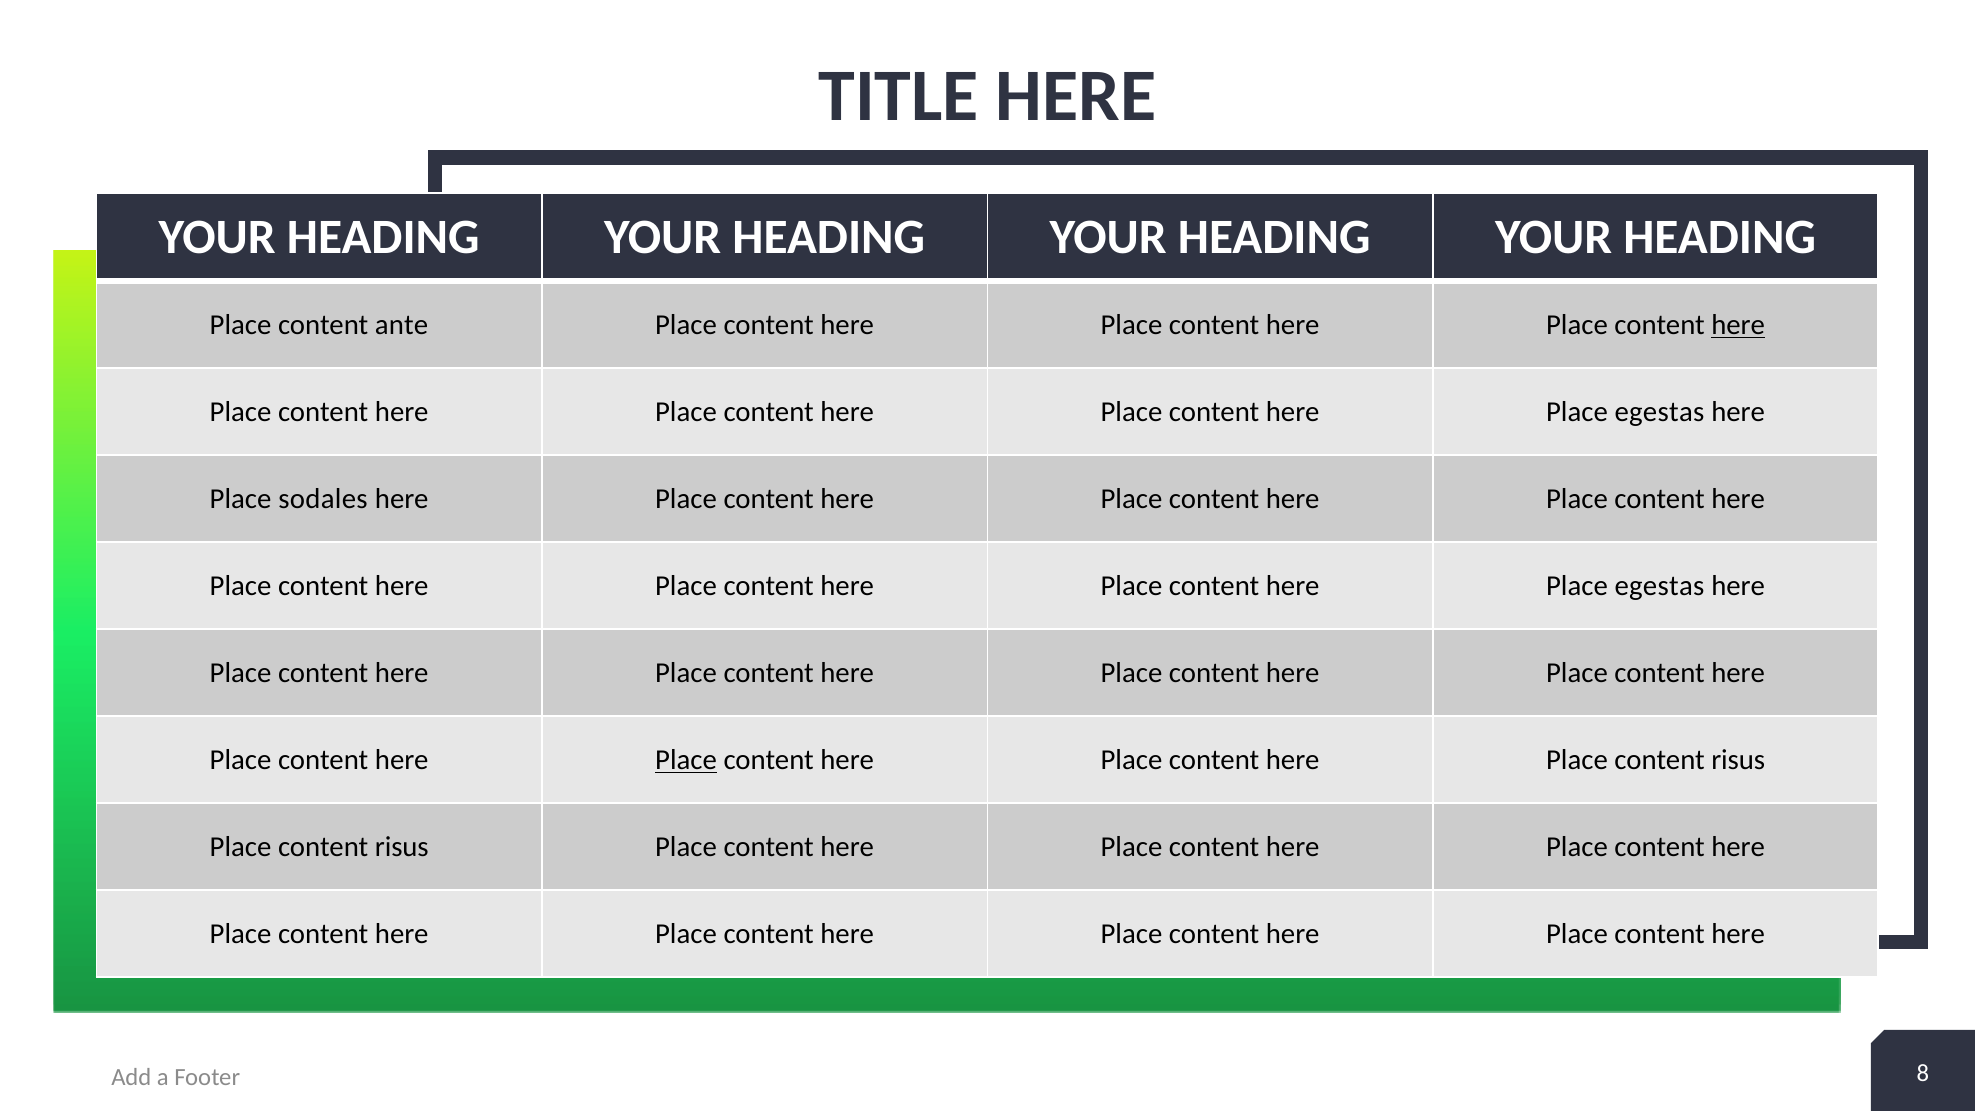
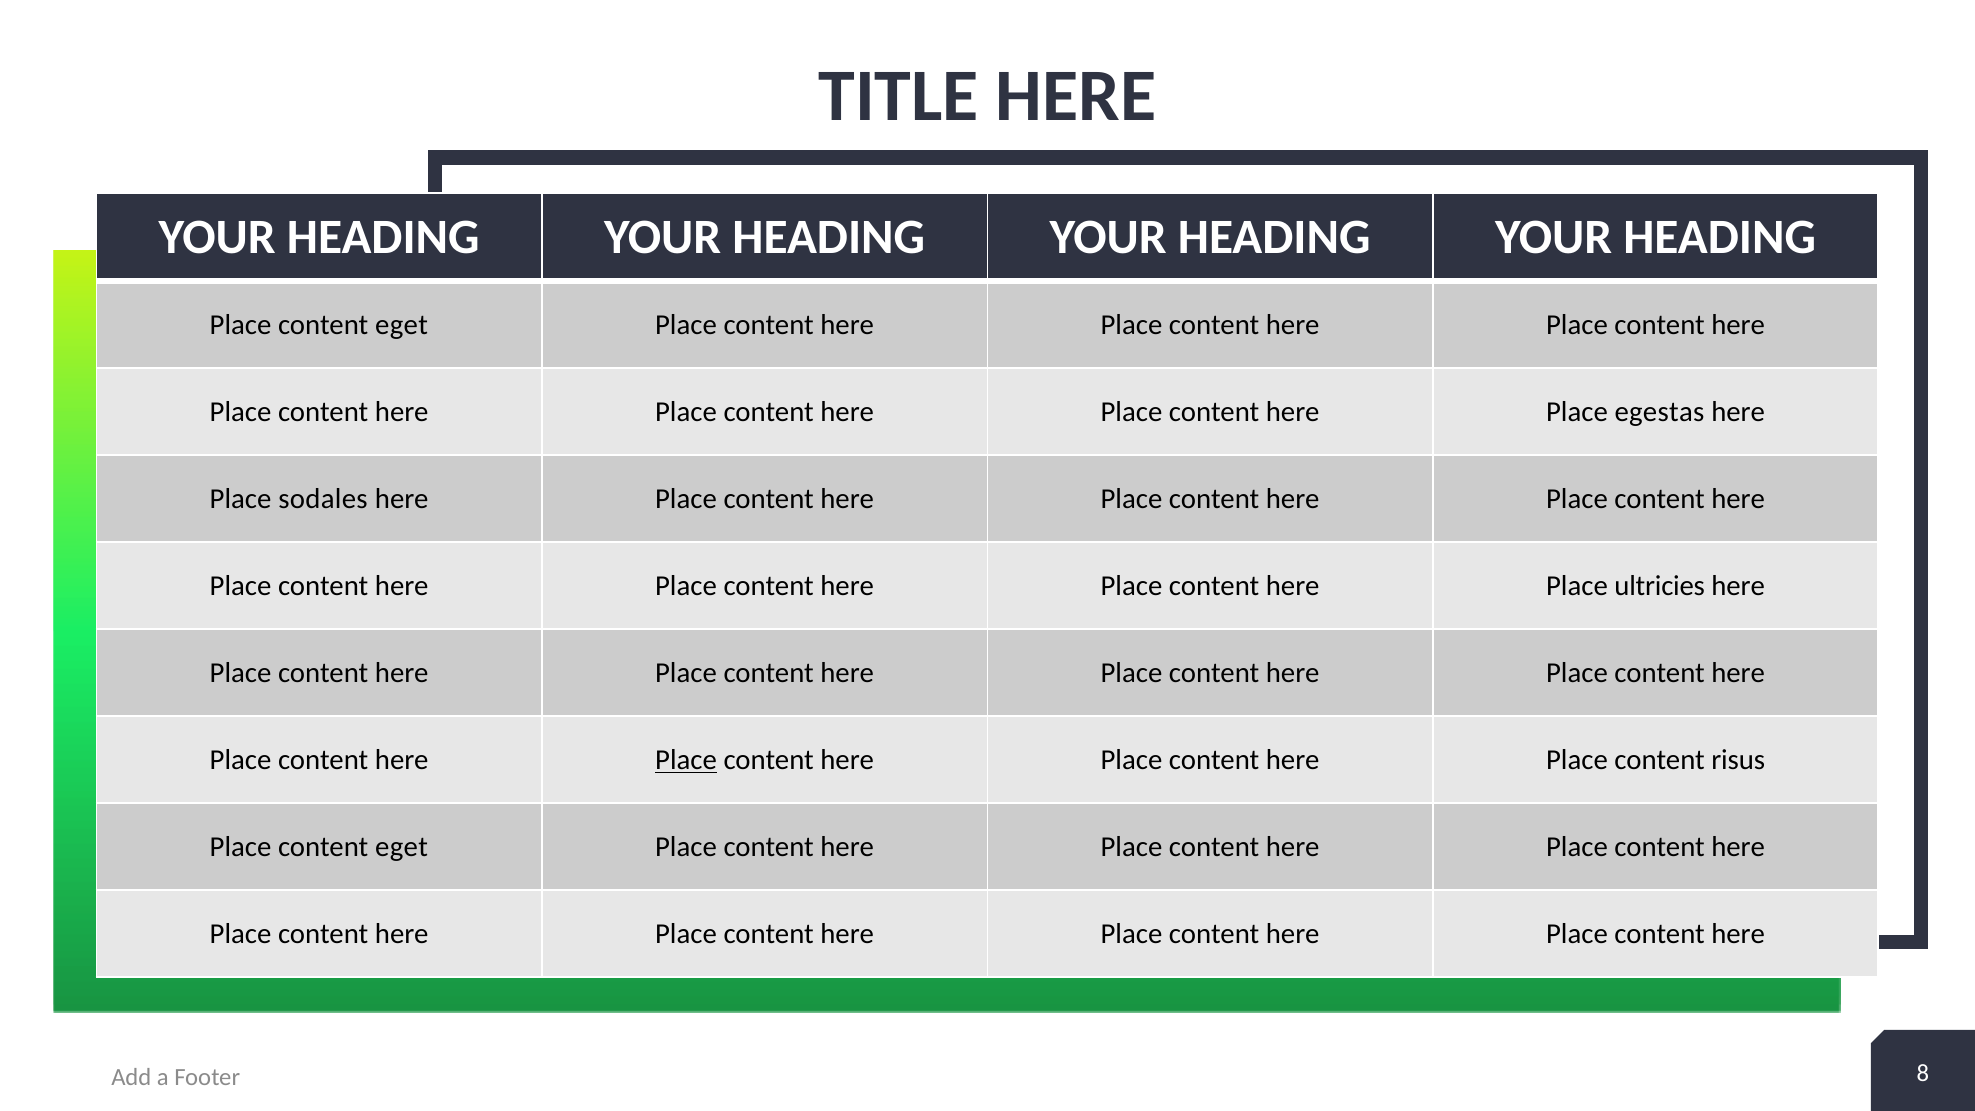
ante: ante -> eget (402, 325)
here underline: present -> none (1738, 325)
egestas: egestas -> ultricies (1660, 586)
risus: risus -> eget (402, 847)
